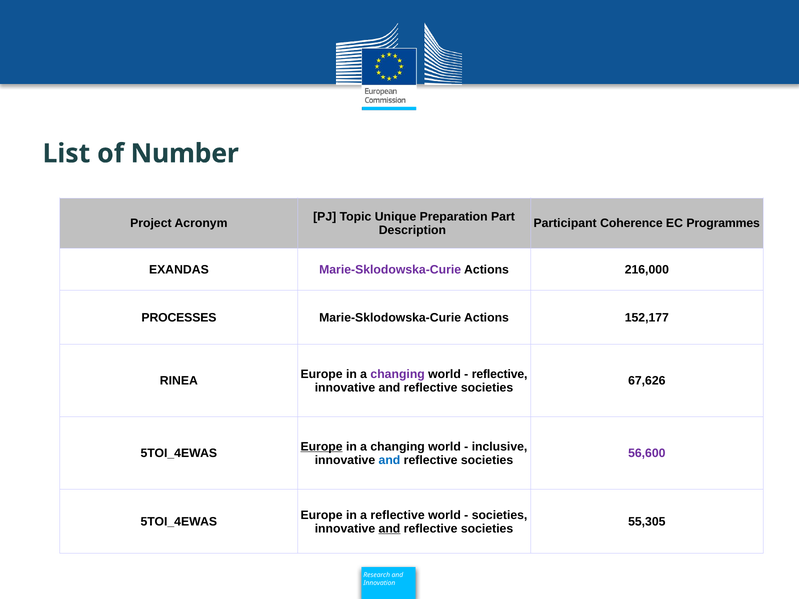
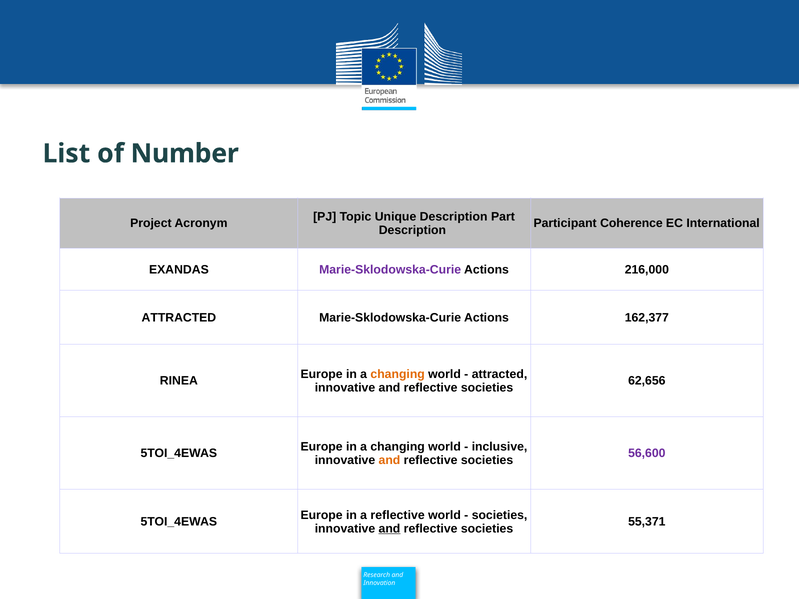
Unique Preparation: Preparation -> Description (454, 217)
Programmes: Programmes -> International (723, 224)
PROCESSES: PROCESSES -> ATTRACTED (179, 318)
152,177: 152,177 -> 162,377 (647, 318)
changing colour: purple -> orange (398, 374)
reflective: reflective -> attracted (500, 374)
67,626: 67,626 -> 62,656 (647, 381)
Europe underline: present -> none (322, 447)
and colour: blue -> orange (389, 460)
55,305: 55,305 -> 55,371 (647, 522)
